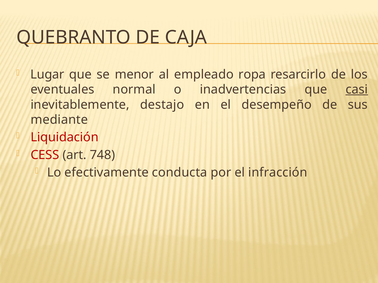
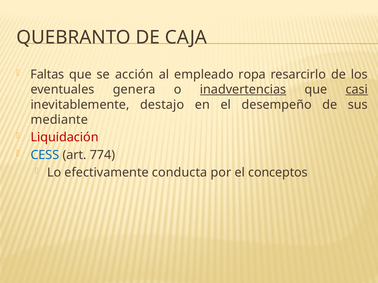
Lugar: Lugar -> Faltas (47, 75)
menor: menor -> acción (134, 75)
normal: normal -> genera (134, 90)
inadvertencias underline: none -> present (243, 90)
CESS colour: red -> blue (45, 155)
748: 748 -> 774 (102, 155)
infracción: infracción -> conceptos (278, 173)
